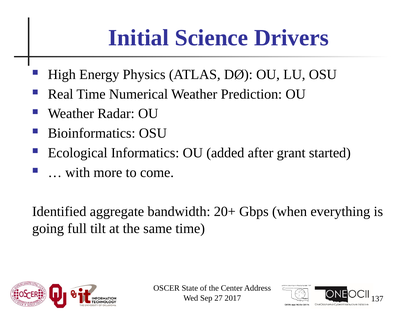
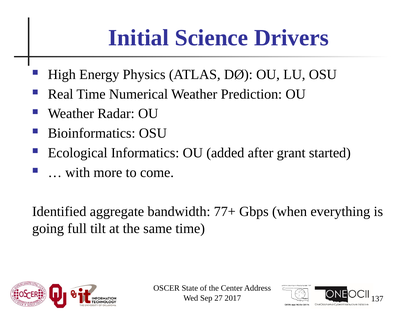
20+: 20+ -> 77+ (225, 211)
